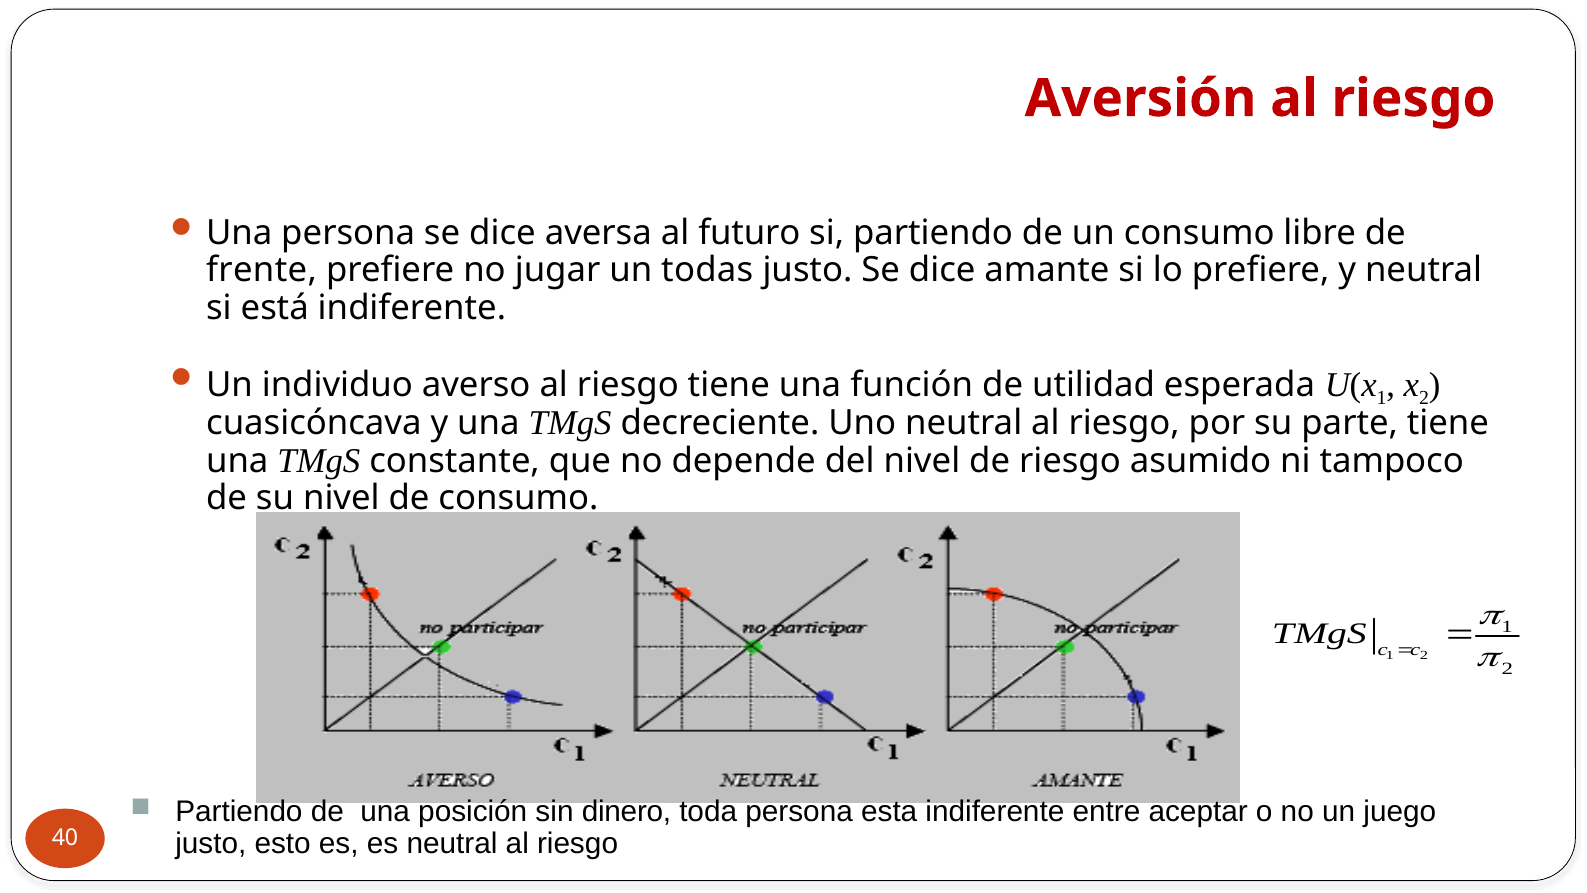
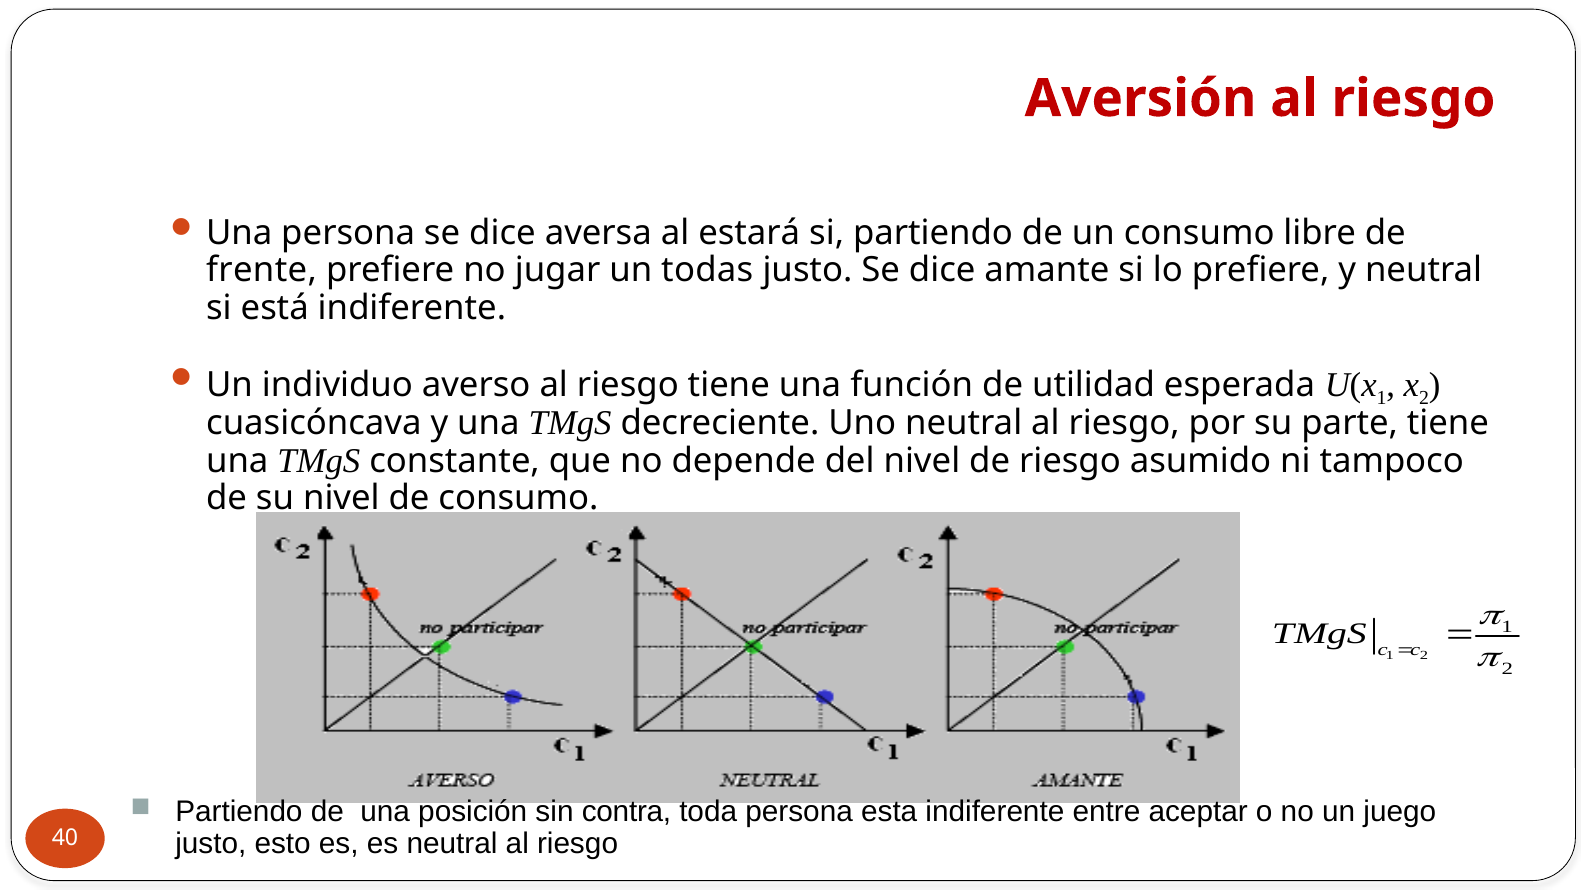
futuro: futuro -> estará (749, 233)
dinero: dinero -> contra (627, 811)
